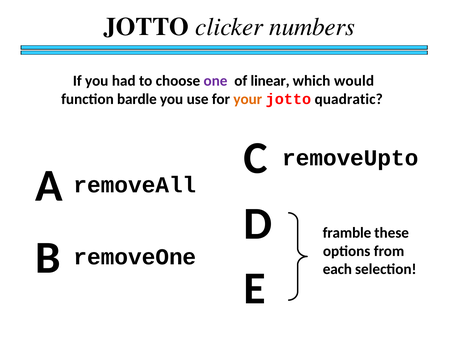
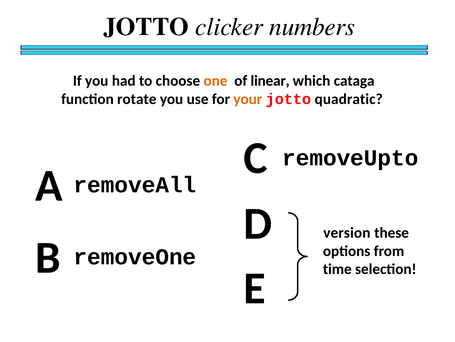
one colour: purple -> orange (215, 81)
would: would -> cataga (354, 81)
bardle: bardle -> rotate (137, 99)
framble: framble -> version (347, 232)
each: each -> time (337, 269)
